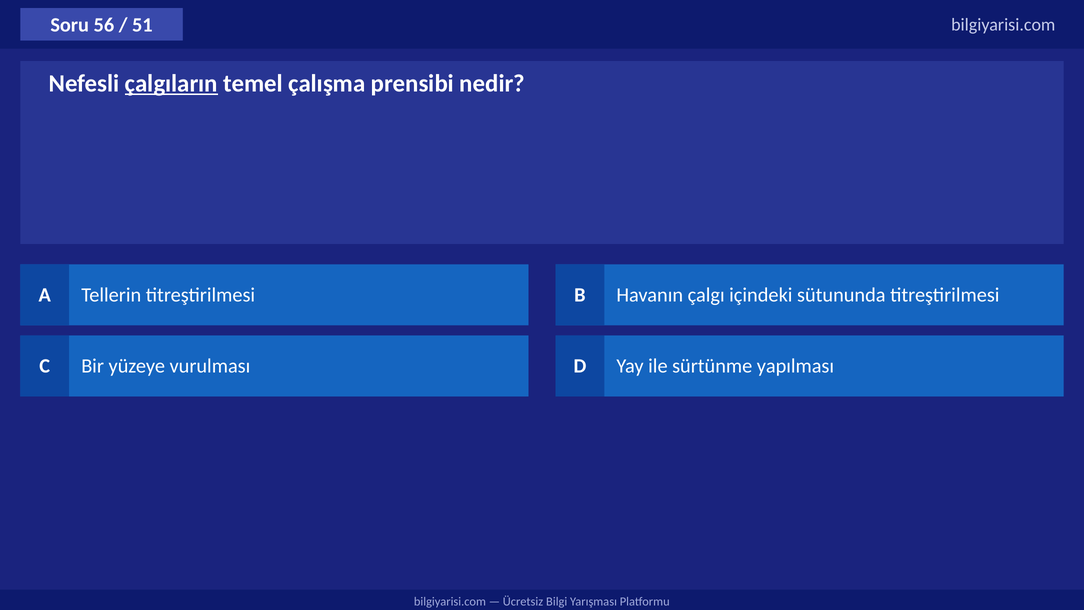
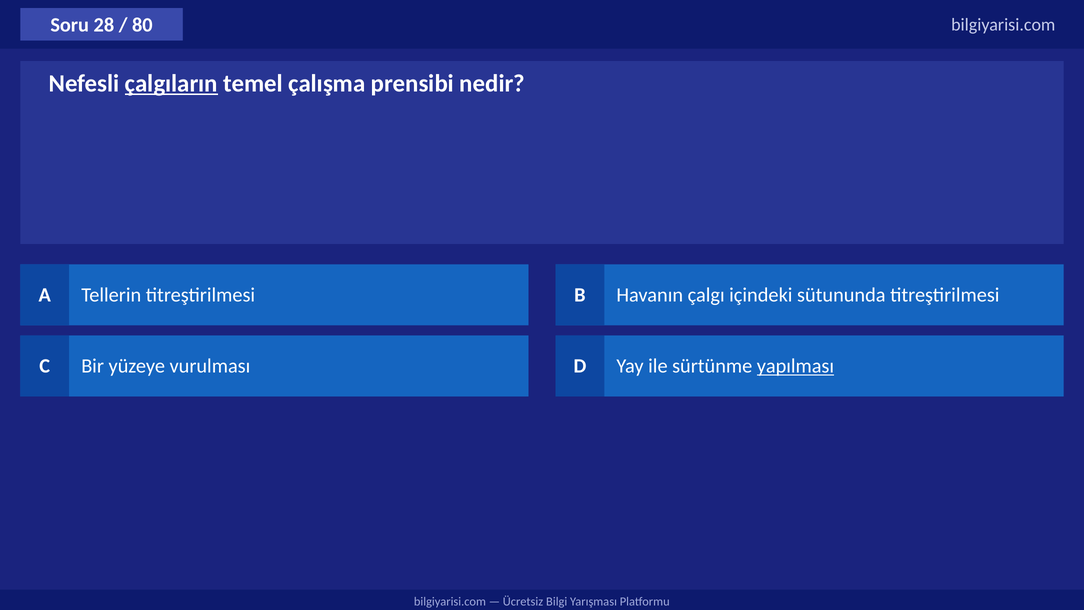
56: 56 -> 28 (104, 25)
51: 51 -> 80 (142, 25)
yapılması underline: none -> present (795, 366)
